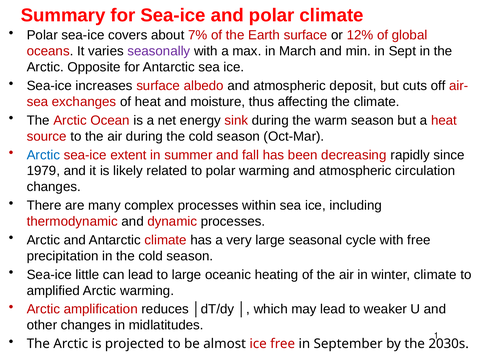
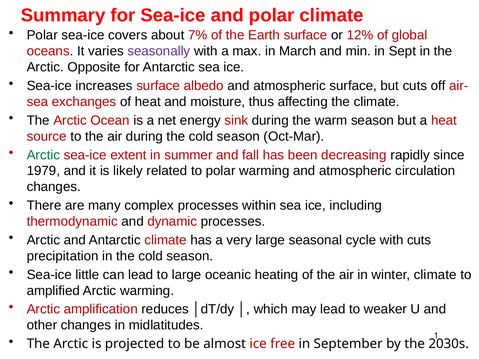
atmospheric deposit: deposit -> surface (353, 86)
Arctic colour: blue -> green (43, 155)
with free: free -> cuts (419, 240)
